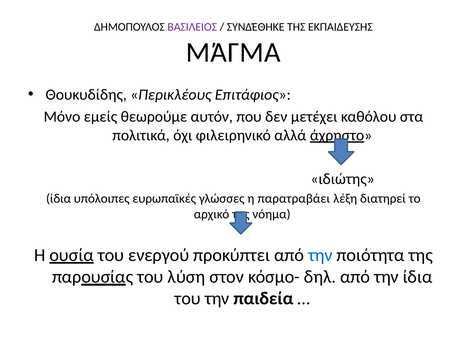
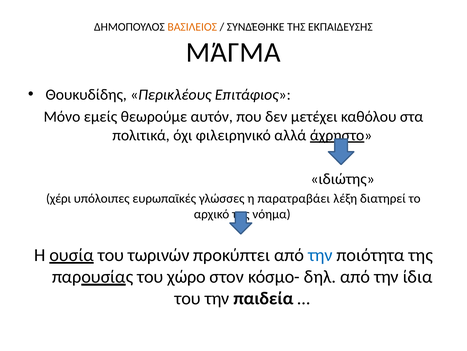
ΒΑΣΙΛΕΙΟΣ colour: purple -> orange (192, 27)
ίδια: ίδια -> χέρι (59, 198)
ενεργού: ενεργού -> τωρινών (159, 255)
λύση: λύση -> χώρο (187, 276)
